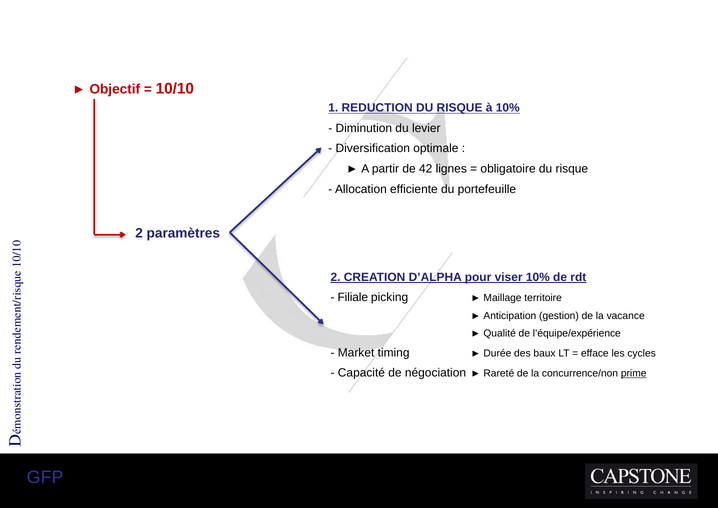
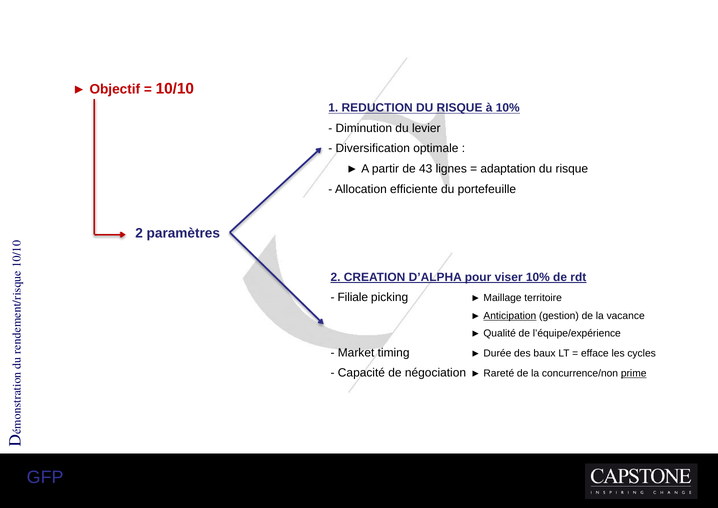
42: 42 -> 43 (426, 169)
obligatoire: obligatoire -> adaptation (508, 169)
Anticipation underline: none -> present (510, 316)
